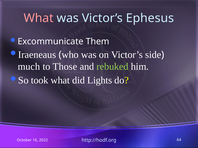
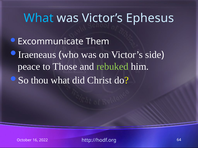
What colour: pink -> light blue (39, 18)
much: much -> peace (29, 67)
took: took -> thou (40, 81)
Lights: Lights -> Christ (100, 81)
